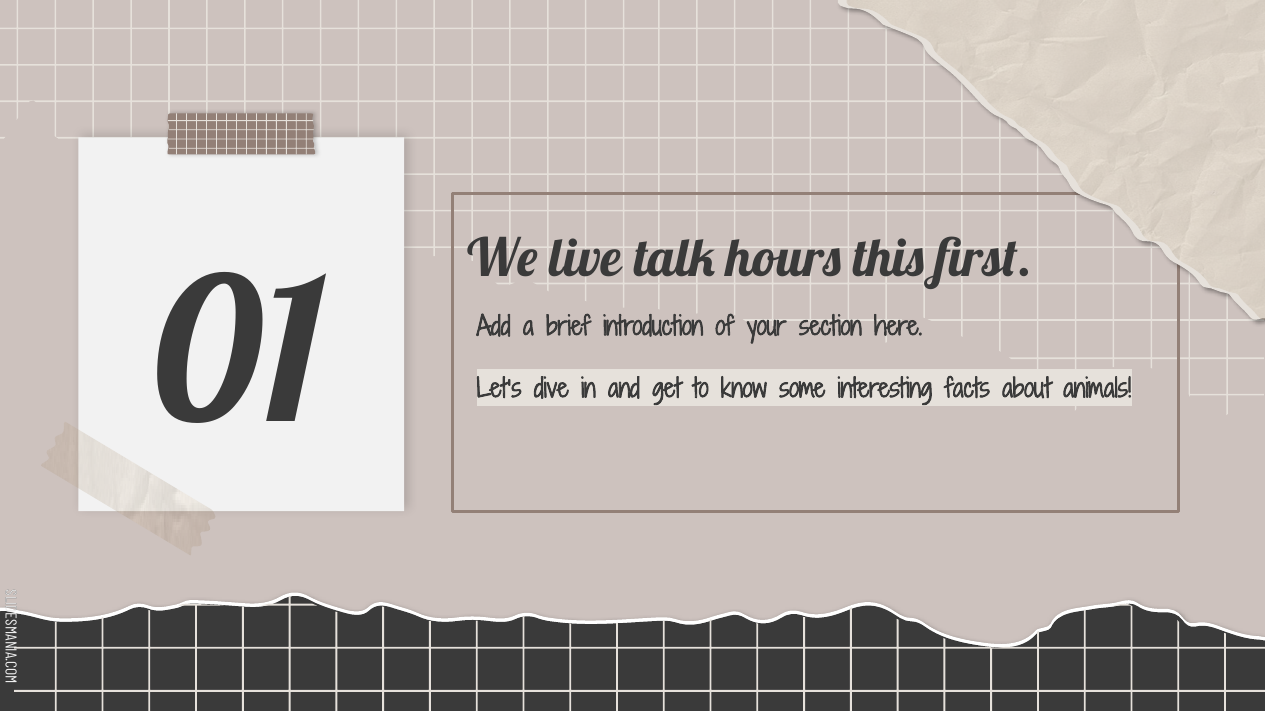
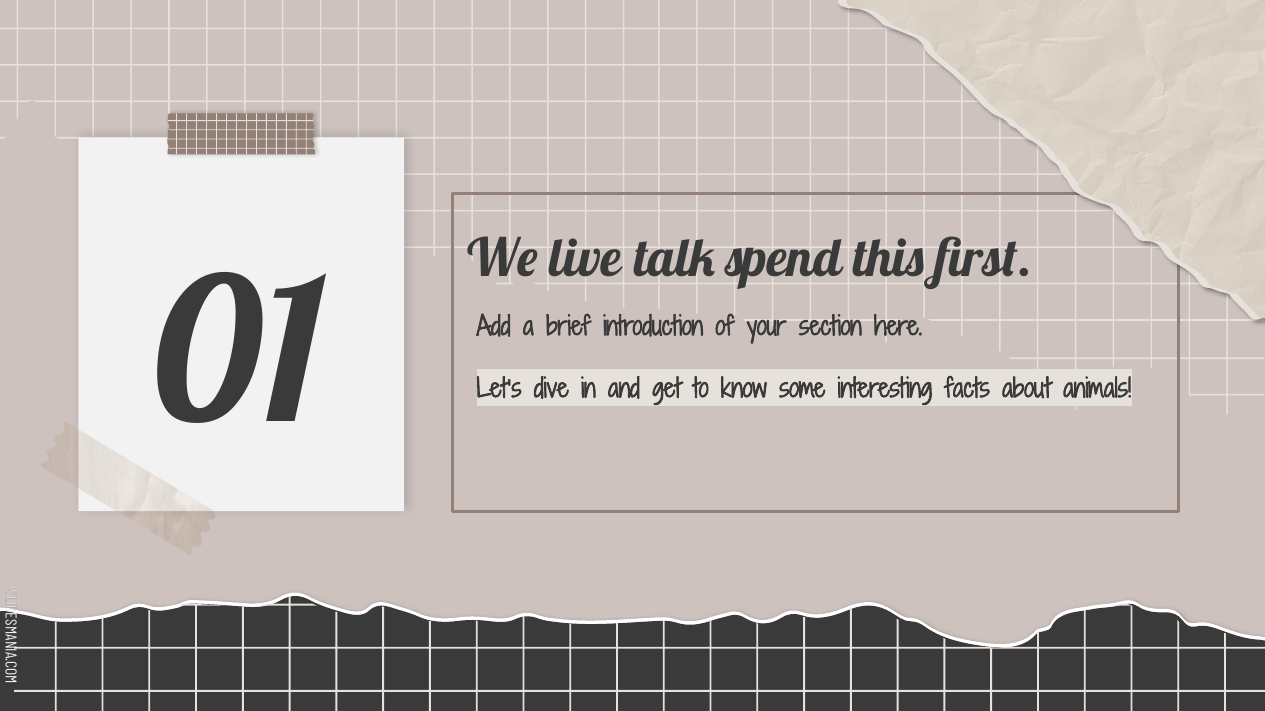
hours: hours -> spend (784, 260)
